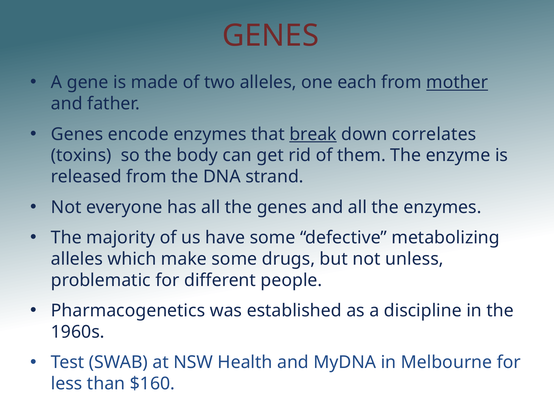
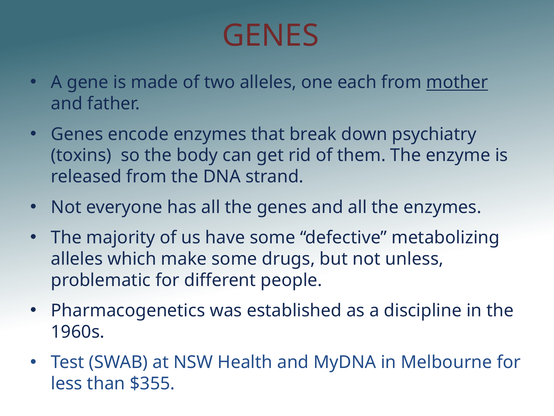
break underline: present -> none (313, 134)
correlates: correlates -> psychiatry (434, 134)
$160: $160 -> $355 (152, 383)
